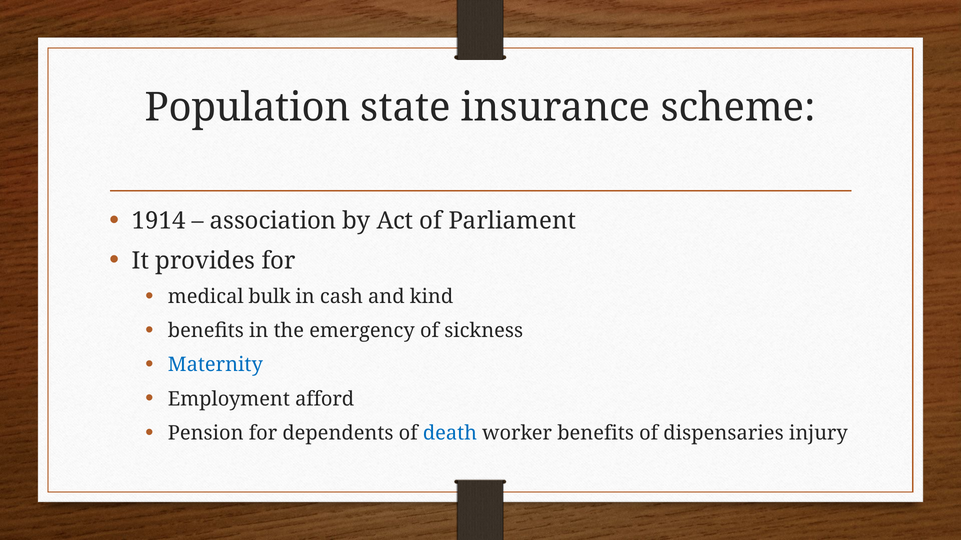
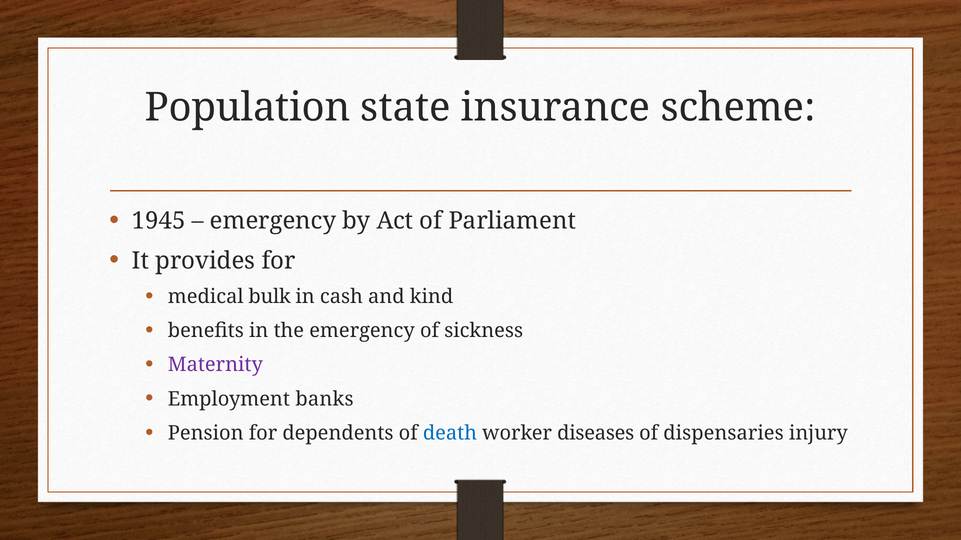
1914: 1914 -> 1945 (159, 221)
association: association -> emergency (273, 221)
Maternity colour: blue -> purple (215, 365)
afford: afford -> banks (325, 399)
worker benefits: benefits -> diseases (596, 433)
